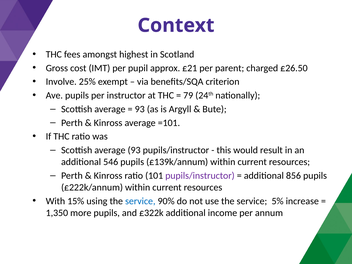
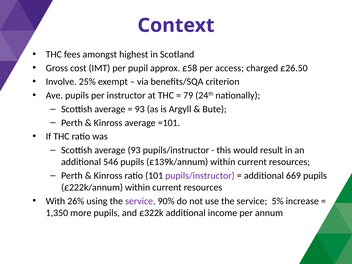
£21: £21 -> £58 (190, 68)
parent: parent -> access (230, 68)
856: 856 -> 669 (293, 176)
15%: 15% -> 26% (76, 201)
service colour: blue -> purple (140, 201)
